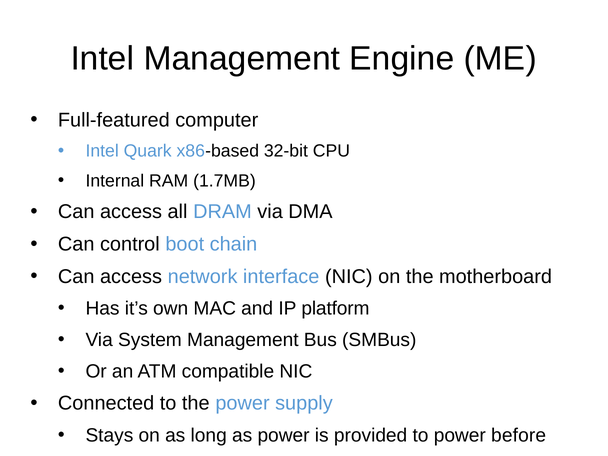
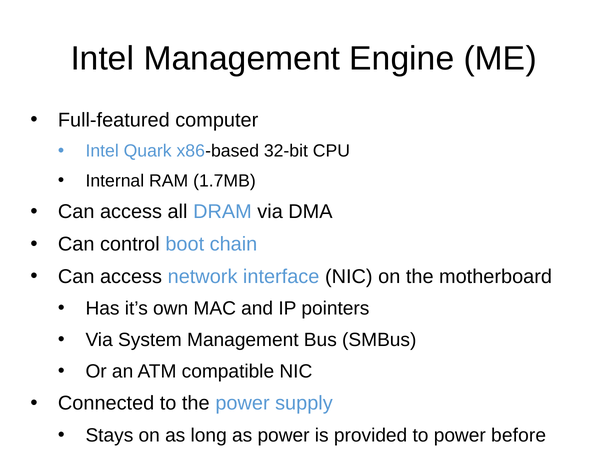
platform: platform -> pointers (335, 308)
